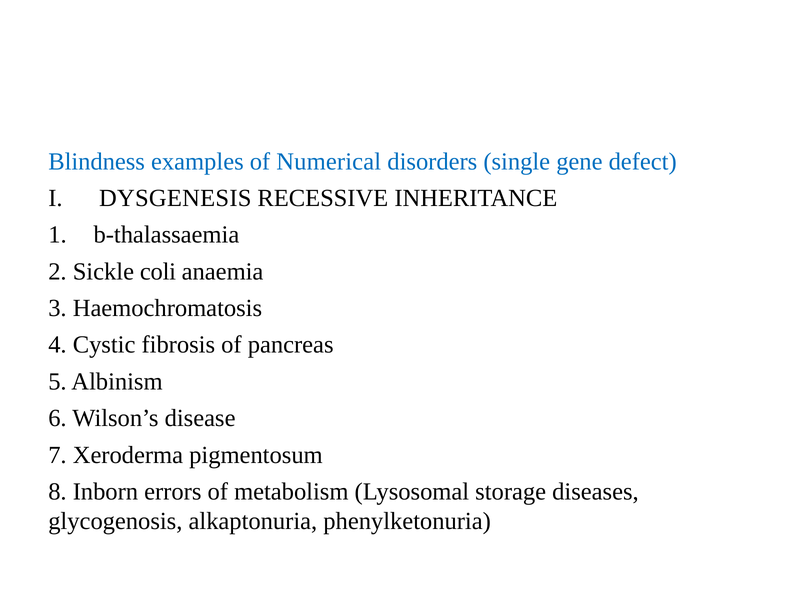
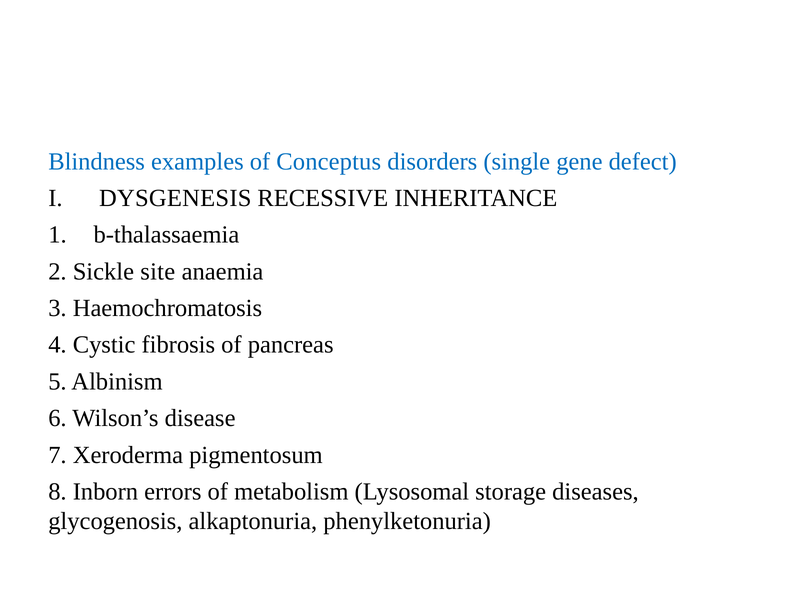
Numerical: Numerical -> Conceptus (329, 161)
coli: coli -> site (158, 271)
